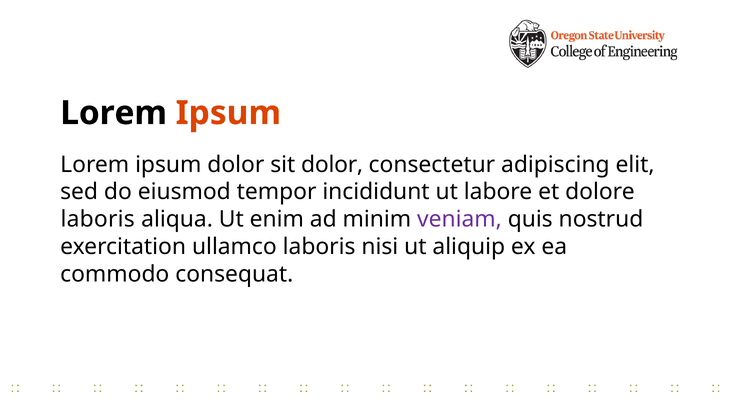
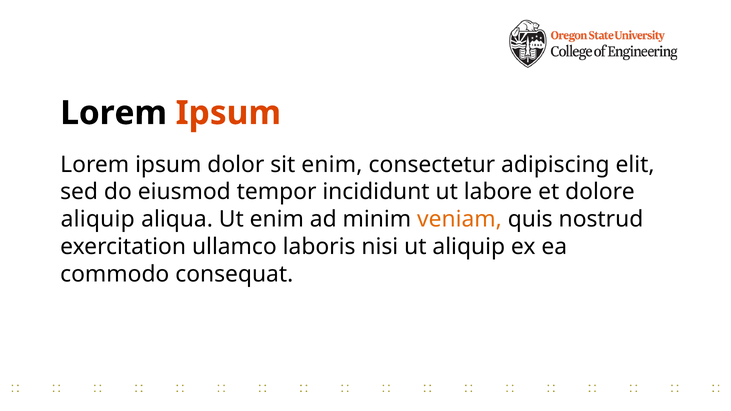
sit dolor: dolor -> enim (332, 165)
laboris: laboris -> aliquip (98, 219)
veniam colour: purple -> orange (459, 219)
